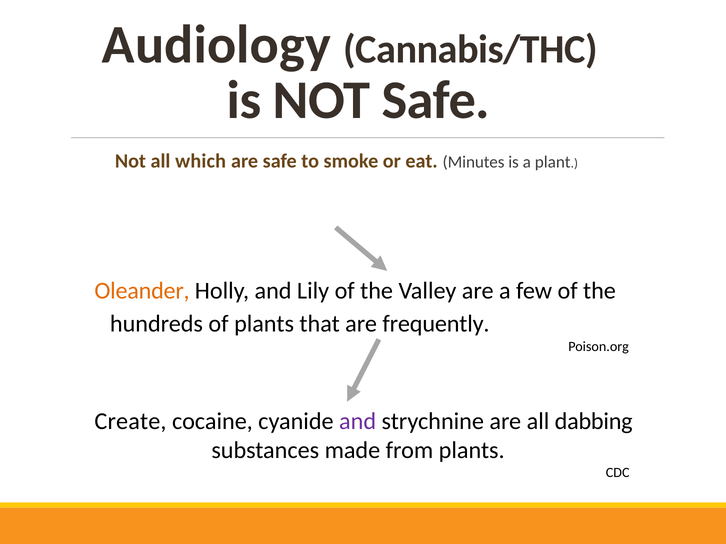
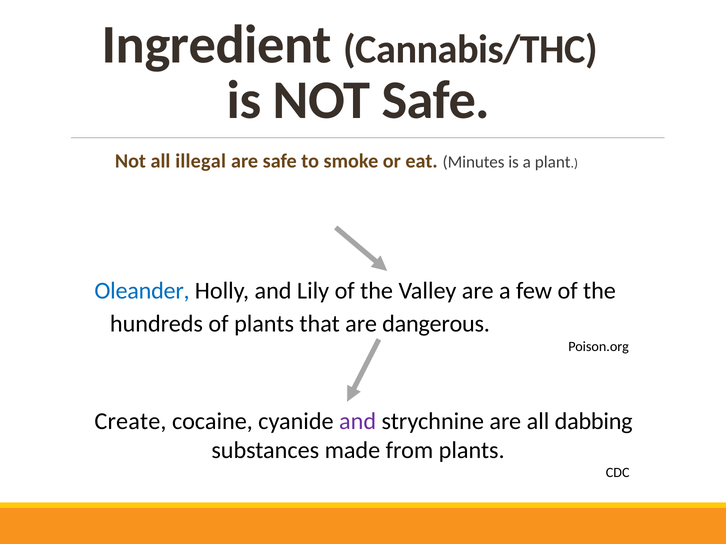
Audiology: Audiology -> Ingredient (217, 45)
which: which -> illegal (201, 161)
Oleander colour: orange -> blue (142, 291)
frequently: frequently -> dangerous (436, 324)
